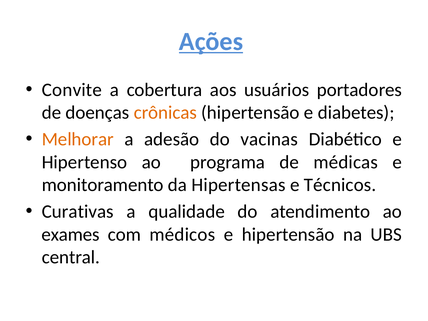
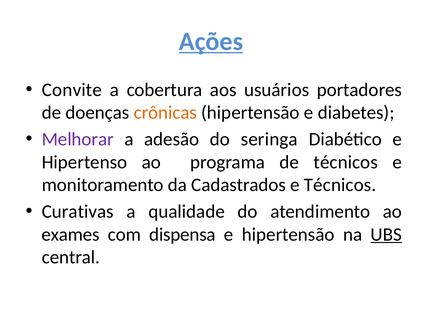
Melhorar colour: orange -> purple (78, 139)
vacinas: vacinas -> seringa (269, 139)
de médicas: médicas -> técnicos (346, 162)
Hipertensas: Hipertensas -> Cadastrados (239, 185)
médicos: médicos -> dispensa (183, 234)
UBS underline: none -> present (386, 234)
